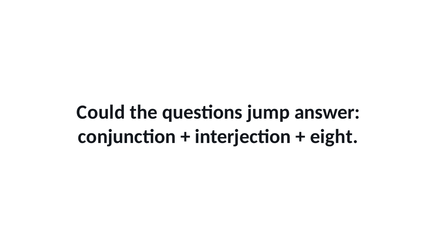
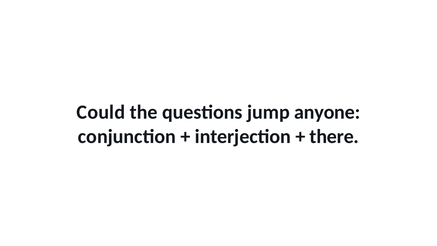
answer: answer -> anyone (327, 112)
eight: eight -> there (334, 136)
